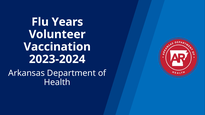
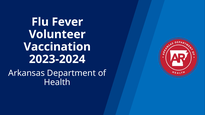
Years: Years -> Fever (67, 22)
